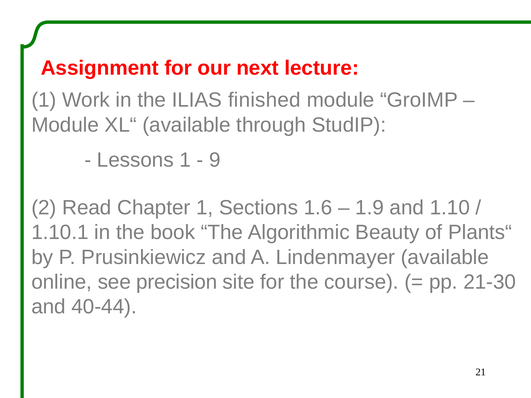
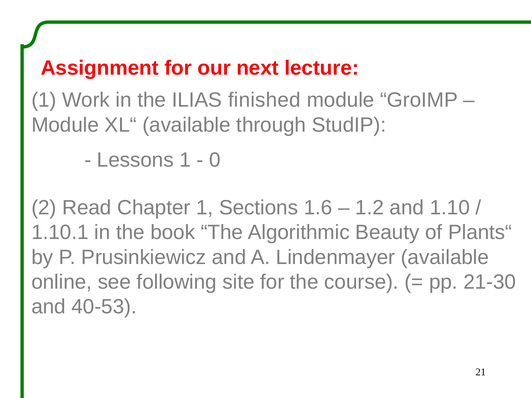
9: 9 -> 0 (215, 160)
1.9: 1.9 -> 1.2 (370, 208)
precision: precision -> following (177, 282)
40-44: 40-44 -> 40-53 (104, 307)
